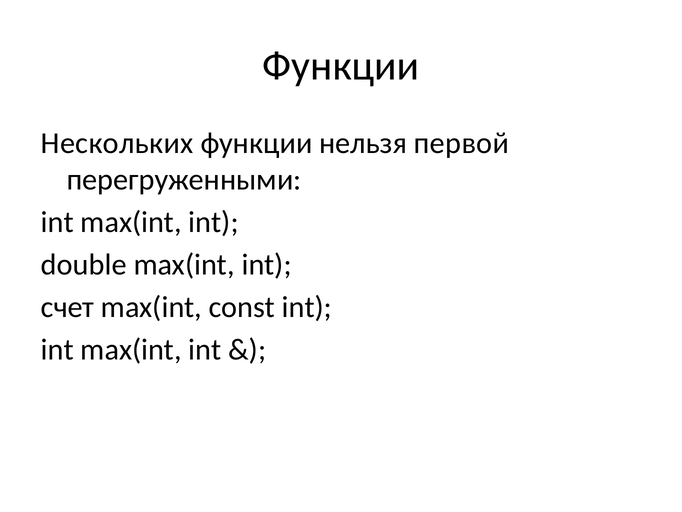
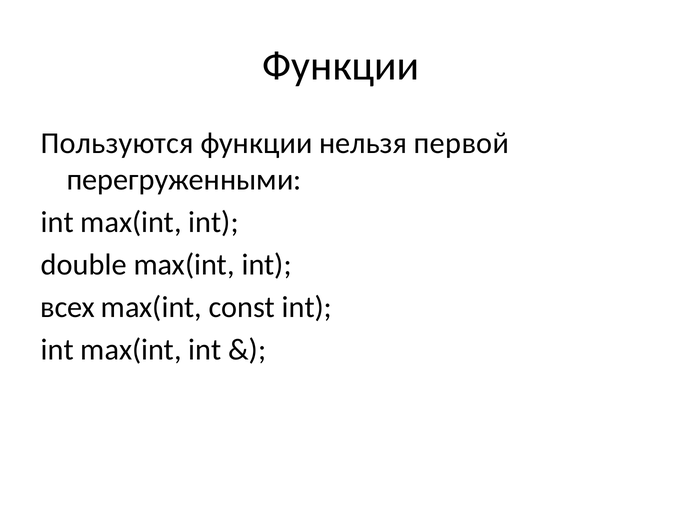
Нескольких: Нескольких -> Пользуются (117, 143)
счет: счет -> всех (68, 307)
